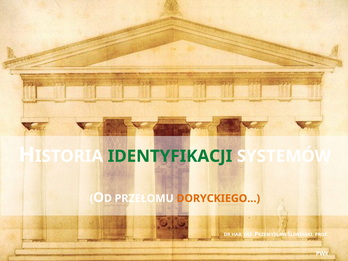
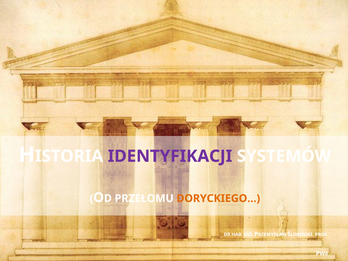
IDENTYFIKACJI colour: green -> purple (170, 156)
